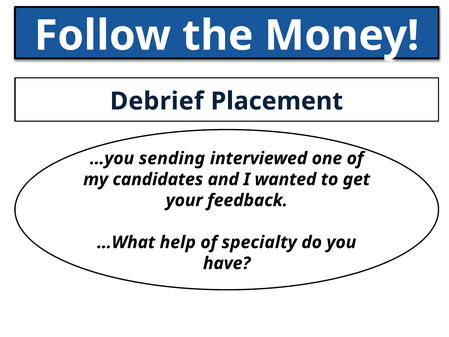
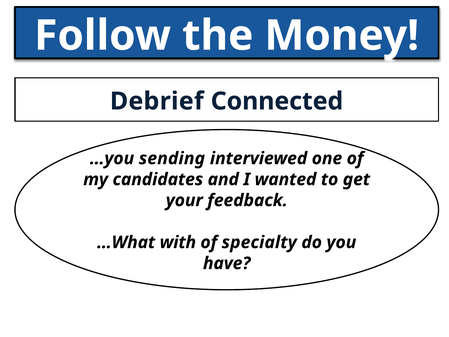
Placement: Placement -> Connected (277, 101)
help: help -> with (178, 242)
